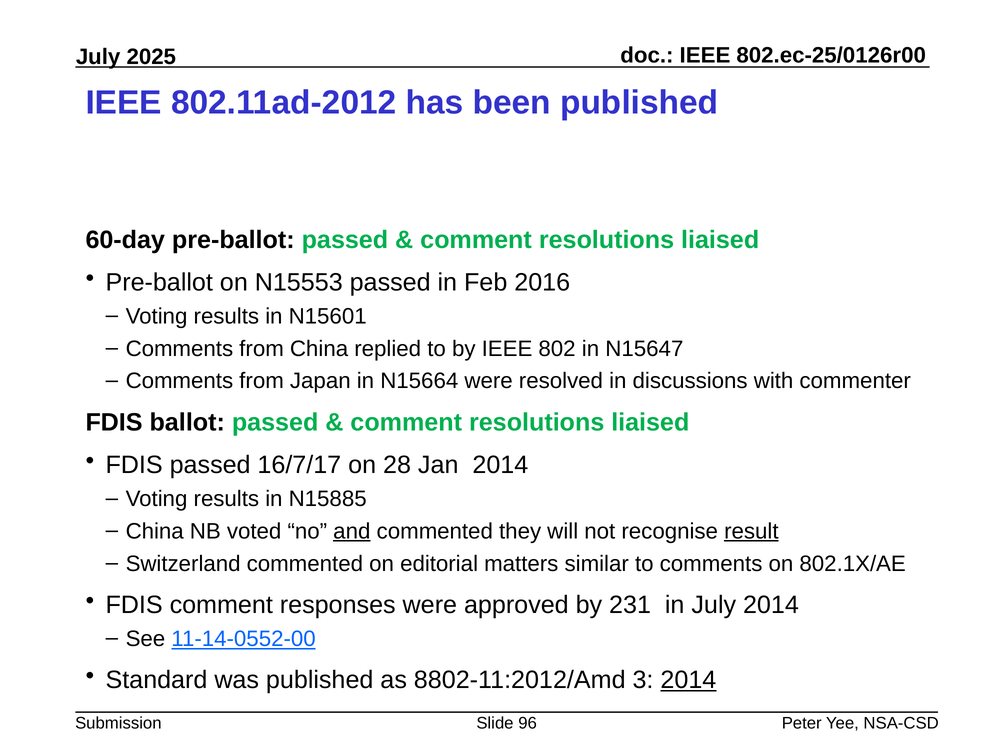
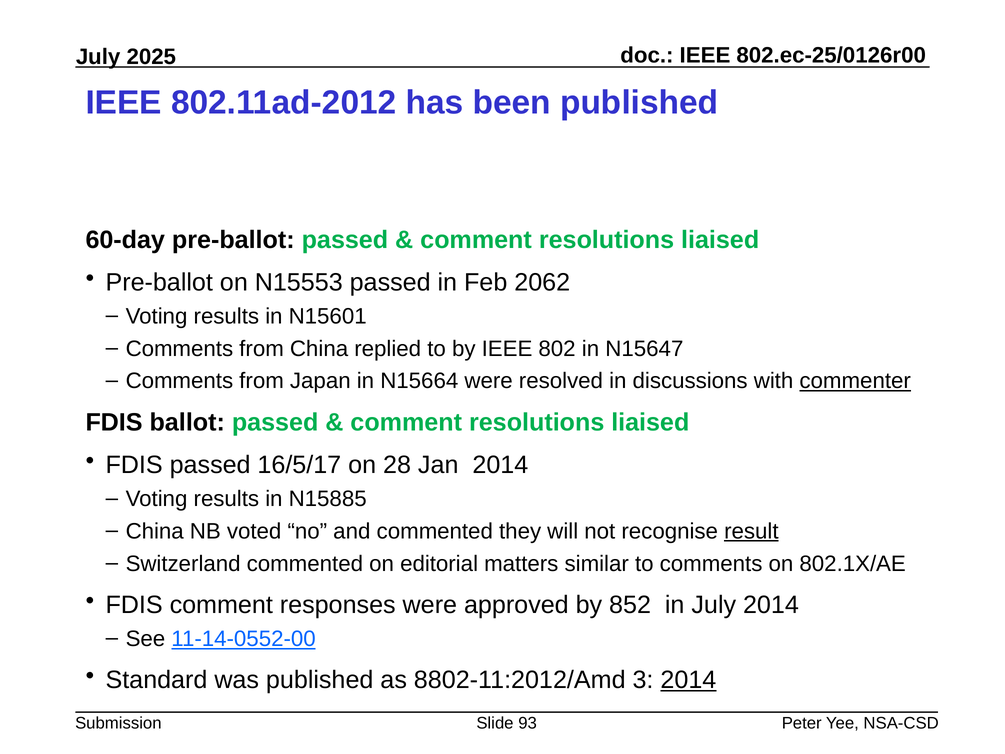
2016: 2016 -> 2062 (542, 282)
commenter underline: none -> present (855, 381)
16/7/17: 16/7/17 -> 16/5/17 (299, 465)
and underline: present -> none (352, 531)
231: 231 -> 852 (630, 605)
96: 96 -> 93 (528, 723)
